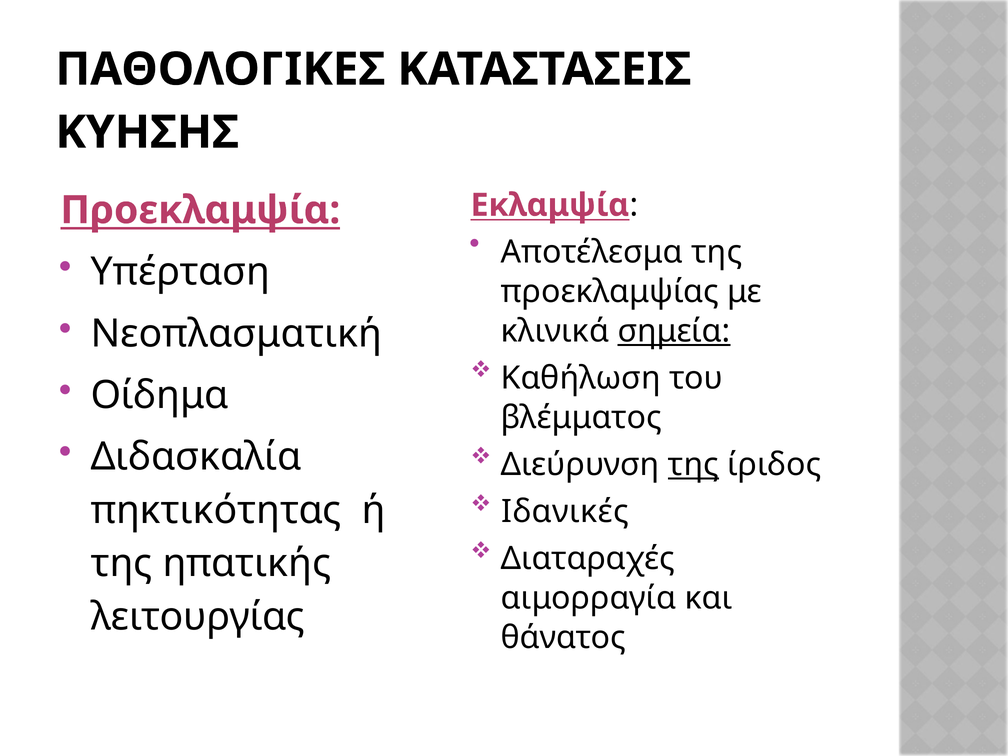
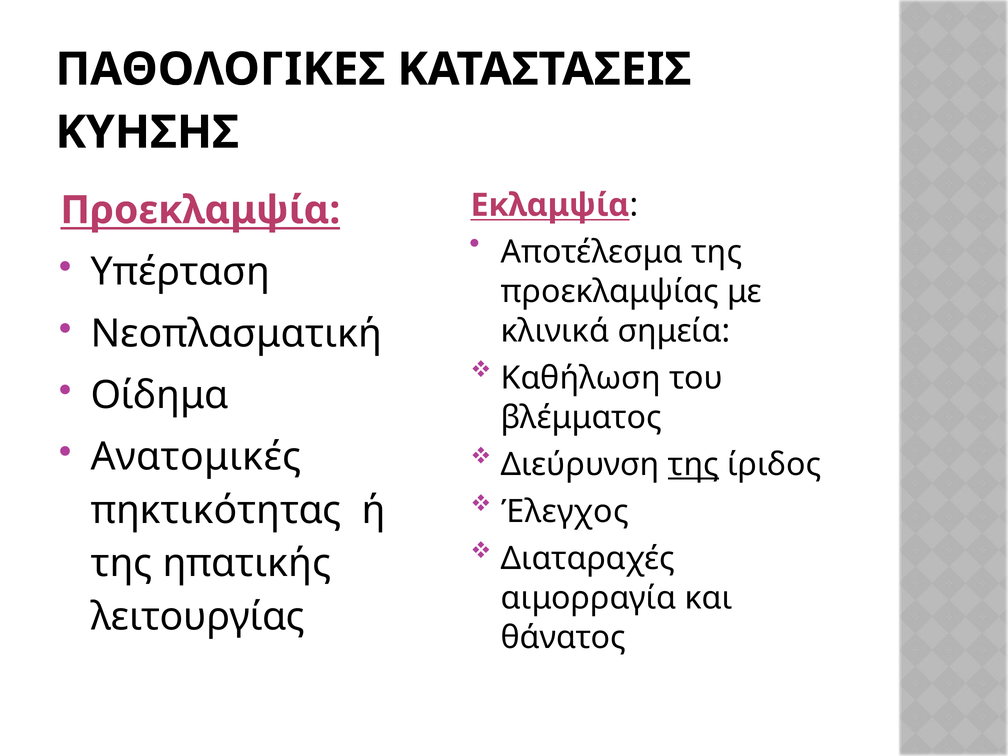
σημεία underline: present -> none (674, 331)
Διδασκαλία: Διδασκαλία -> Ανατομικές (196, 457)
Ιδανικές: Ιδανικές -> Έλεγχος (565, 512)
